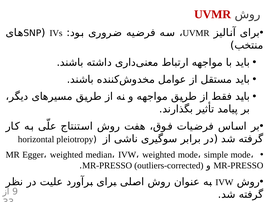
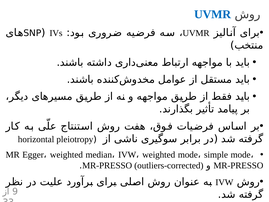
UVMR colour: red -> blue (213, 14)
